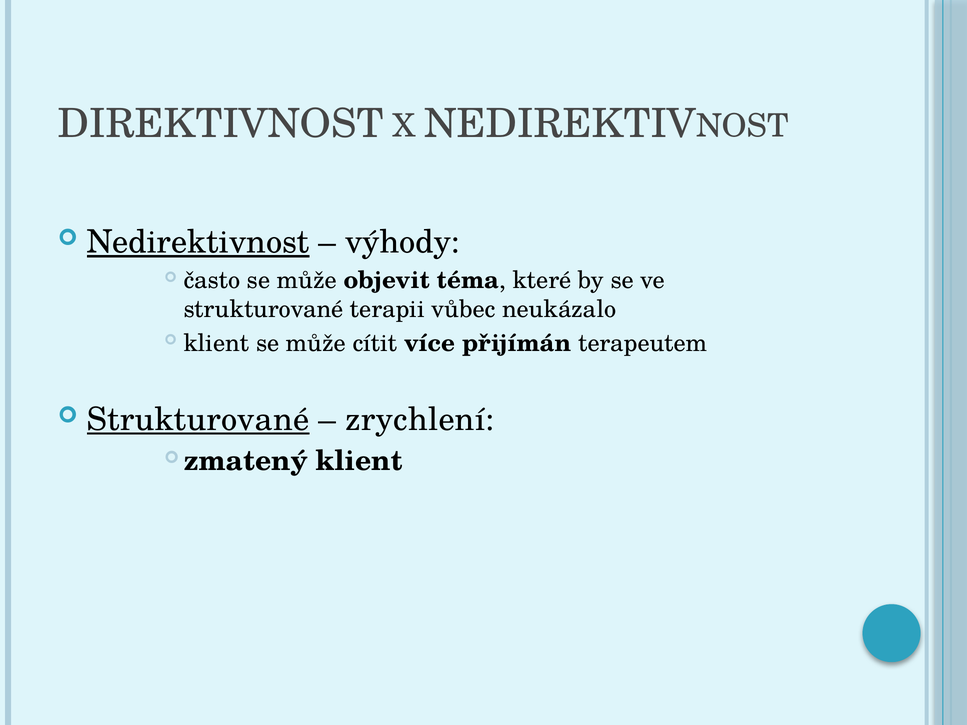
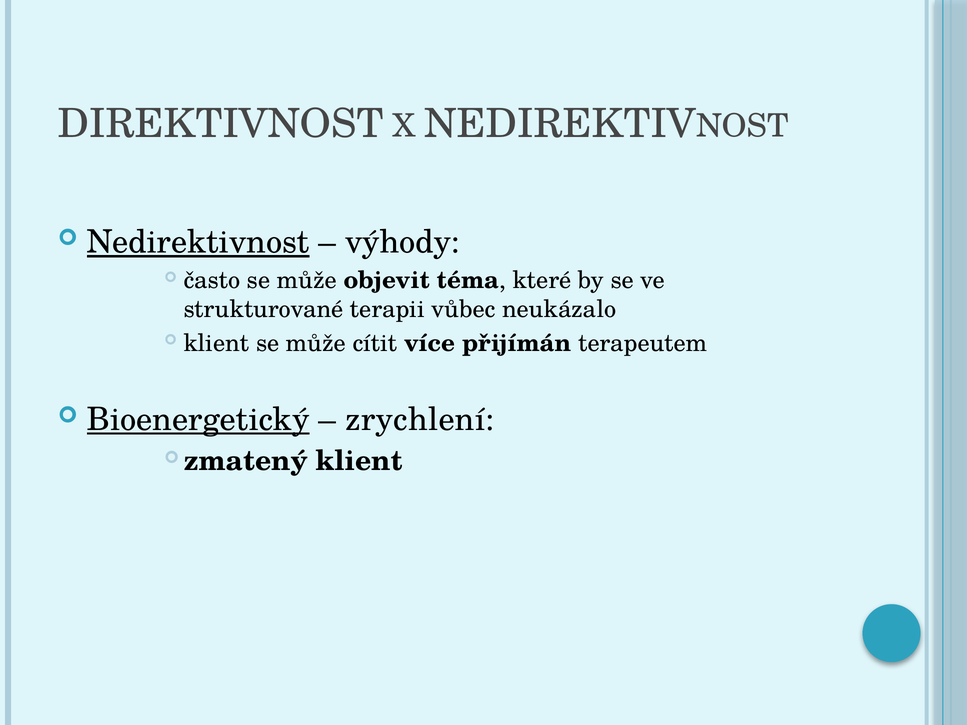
Strukturované: Strukturované -> Bioenergetický (198, 420)
